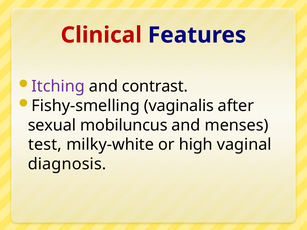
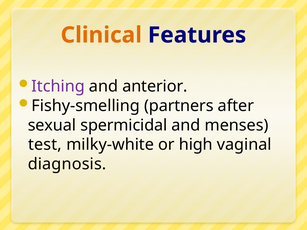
Clinical colour: red -> orange (101, 35)
contrast: contrast -> anterior (155, 86)
vaginalis: vaginalis -> partners (179, 106)
mobiluncus: mobiluncus -> spermicidal (124, 125)
